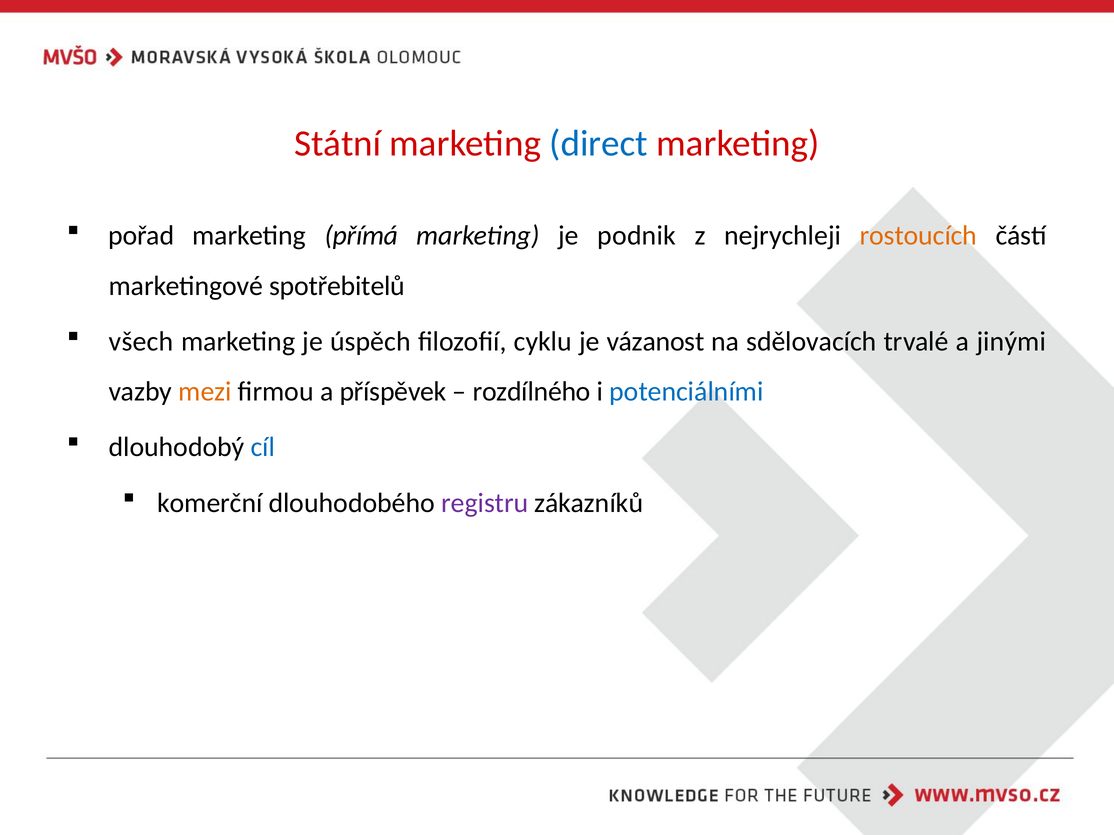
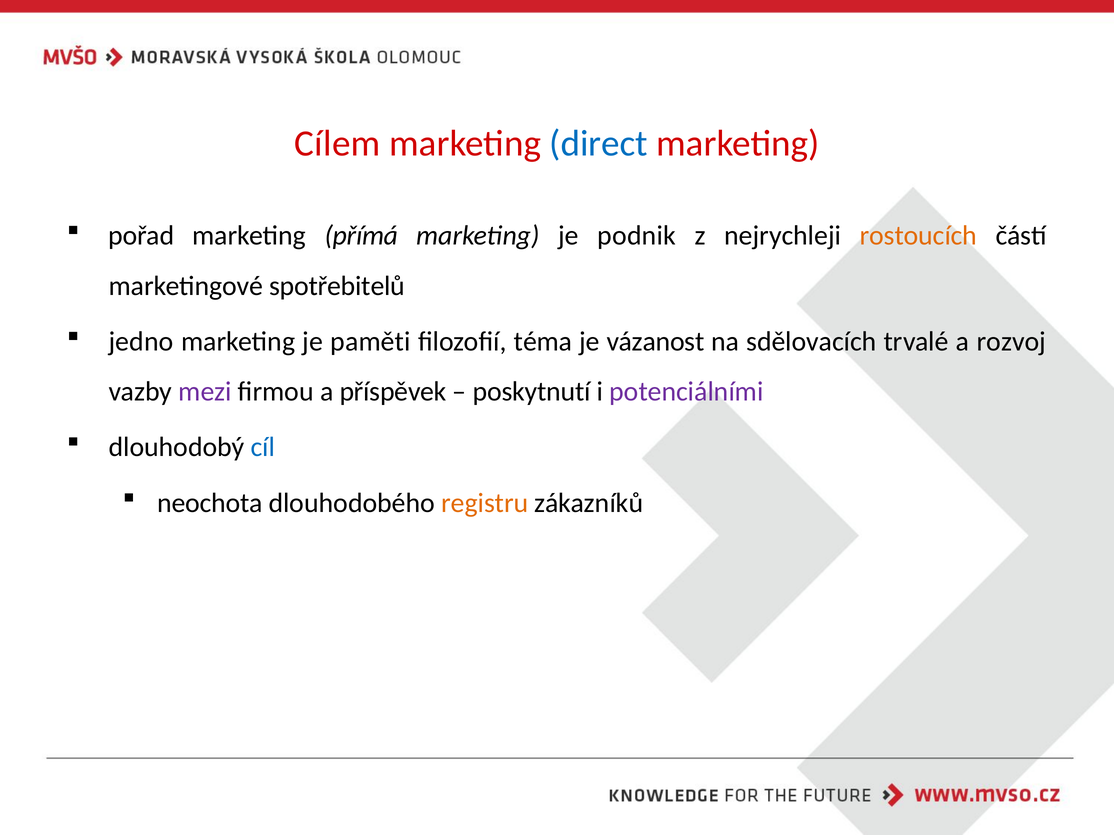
Státní: Státní -> Cílem (337, 143)
všech: všech -> jedno (141, 342)
úspěch: úspěch -> paměti (370, 342)
cyklu: cyklu -> téma (543, 342)
jinými: jinými -> rozvoj (1011, 342)
mezi colour: orange -> purple (205, 392)
rozdílného: rozdílného -> poskytnutí (532, 392)
potenciálními colour: blue -> purple (686, 392)
komerční: komerční -> neochota (210, 503)
registru colour: purple -> orange (485, 503)
